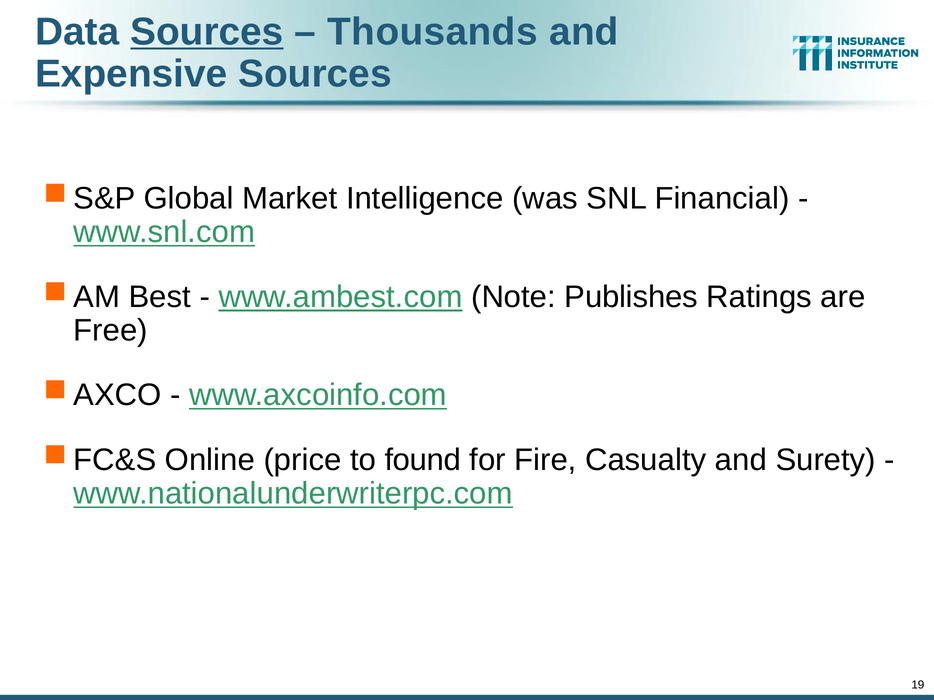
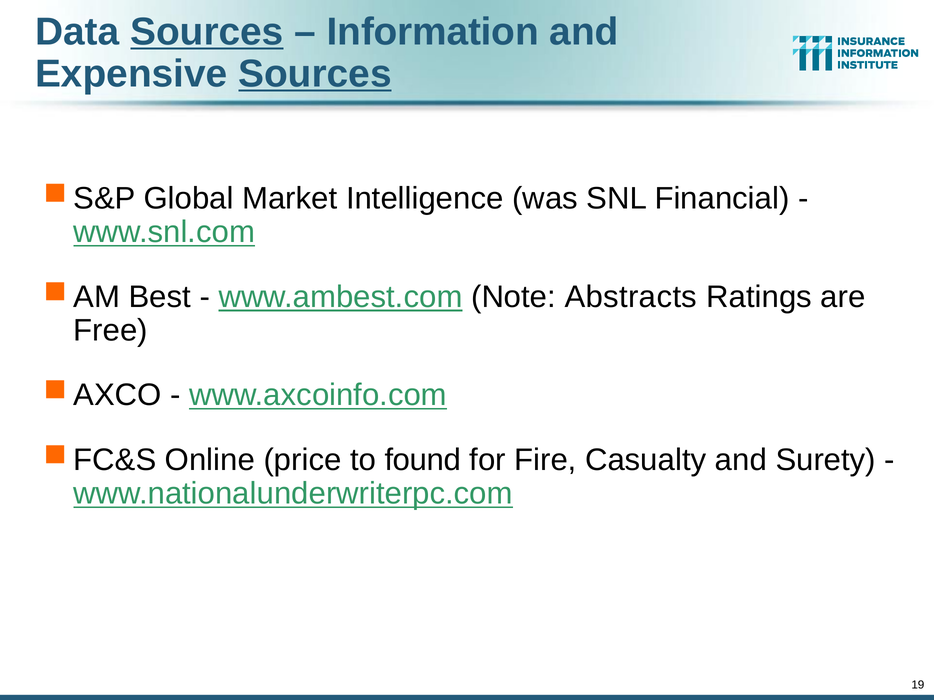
Thousands: Thousands -> Information (433, 32)
Sources underline: none -> present (315, 74)
Publishes: Publishes -> Abstracts (631, 297)
